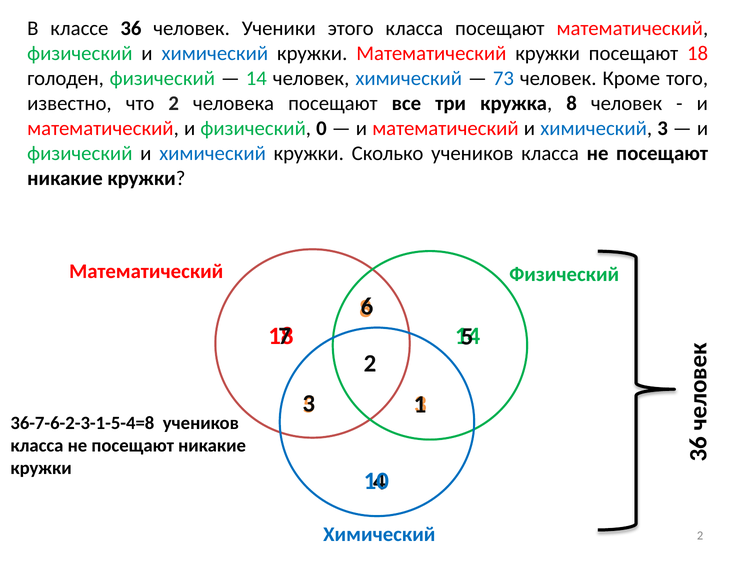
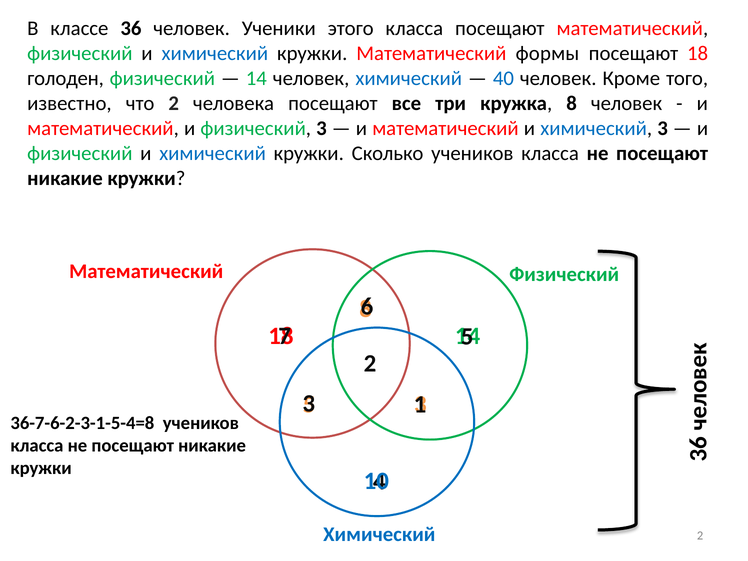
Математический кружки: кружки -> формы (547, 54)
73: 73 -> 40 (503, 78)
физический 0: 0 -> 3 (321, 128)
